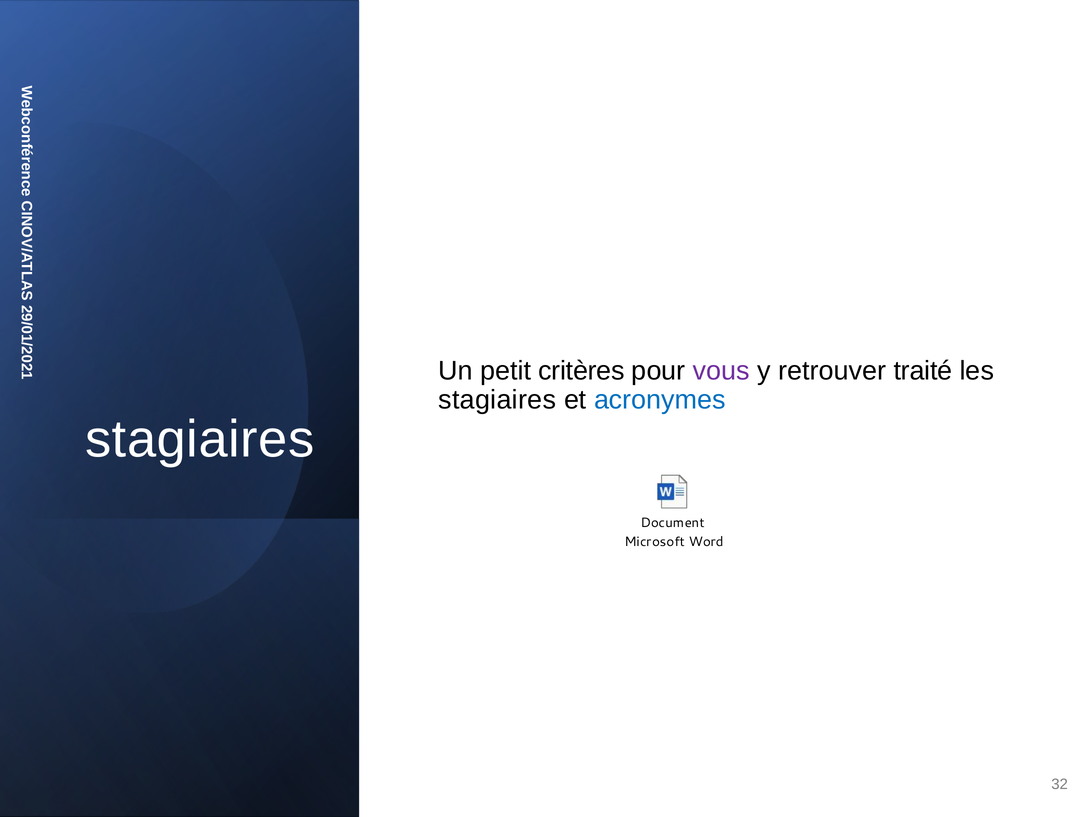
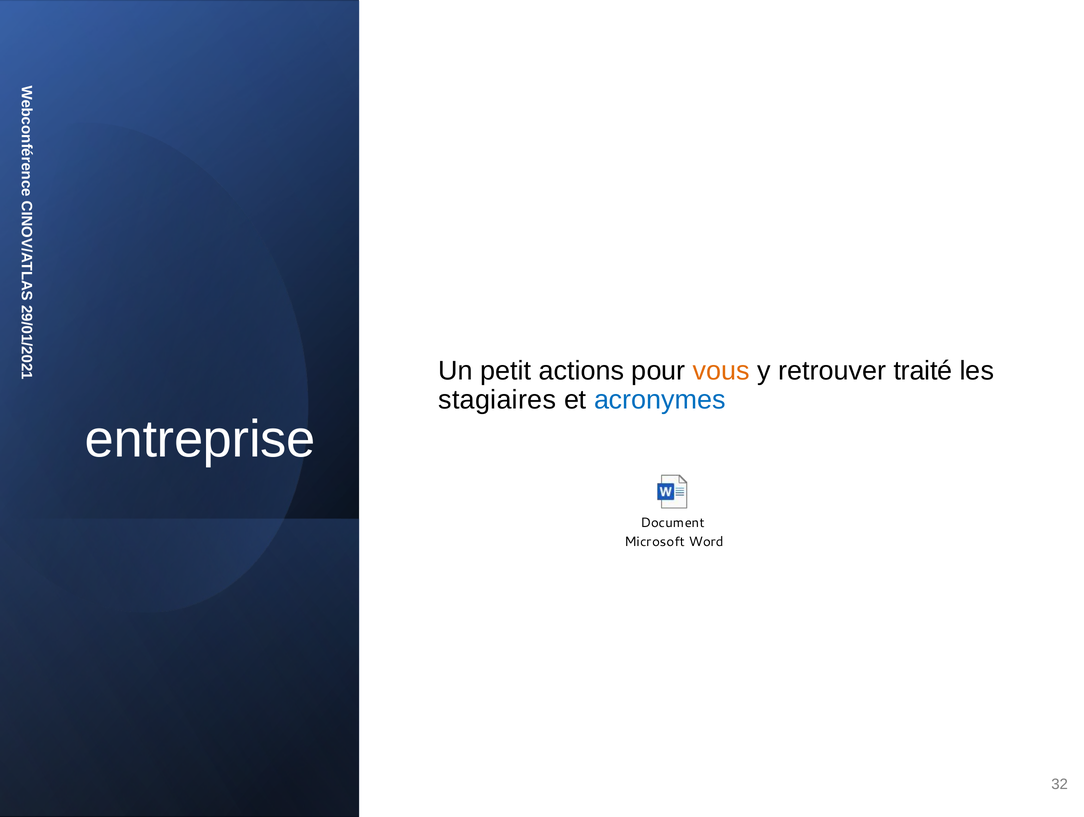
critères: critères -> actions (581, 371)
vous colour: purple -> orange (721, 371)
stagiaires: stagiaires -> entreprise (200, 439)
